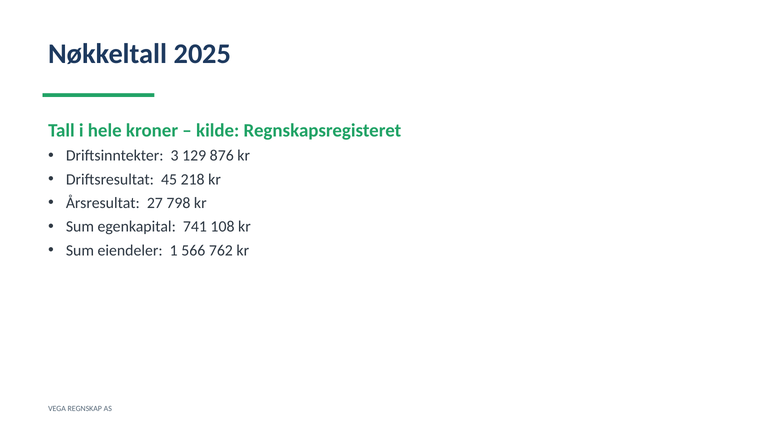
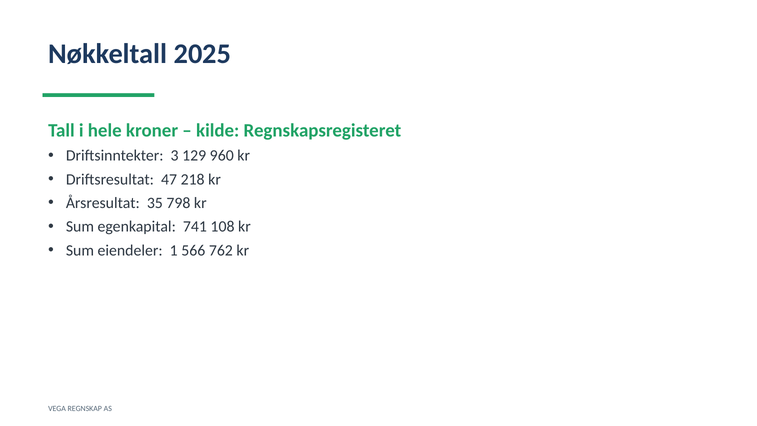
876: 876 -> 960 (222, 156)
45: 45 -> 47 (169, 179)
27: 27 -> 35 (155, 203)
